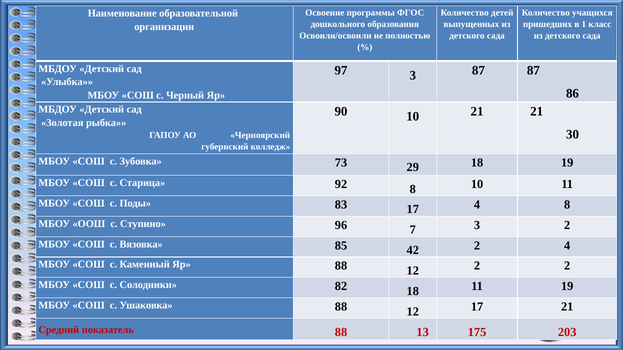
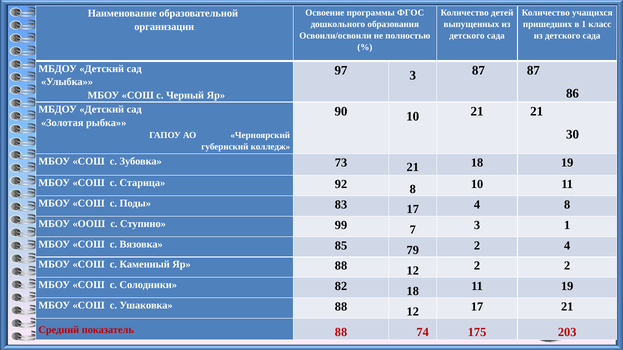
73 29: 29 -> 21 (413, 167)
96: 96 -> 99 (341, 225)
3 2: 2 -> 1 (567, 225)
42: 42 -> 79 (413, 251)
13: 13 -> 74 (423, 332)
